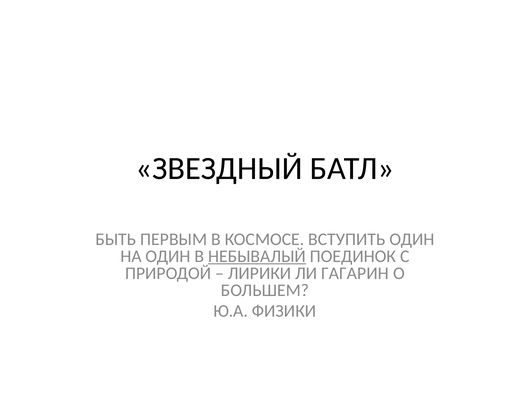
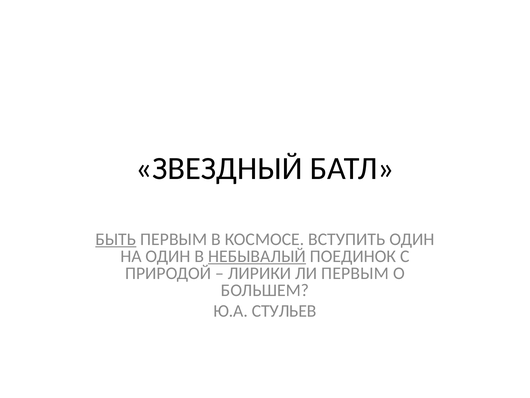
БЫТЬ underline: none -> present (116, 239)
ЛИ ГАГАРИН: ГАГАРИН -> ПЕРВЫМ (355, 273)
ФИЗИКИ: ФИЗИКИ -> СТУЛЬЕВ (284, 311)
